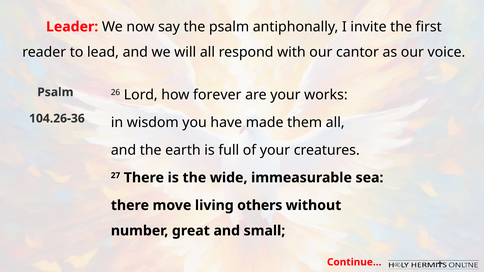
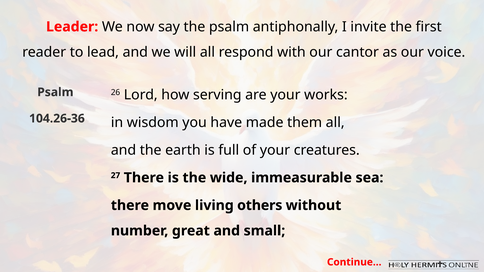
forever: forever -> serving (217, 95)
